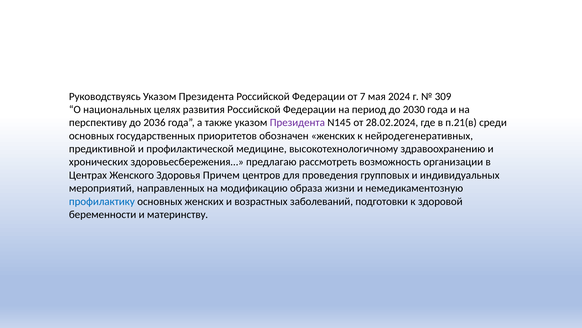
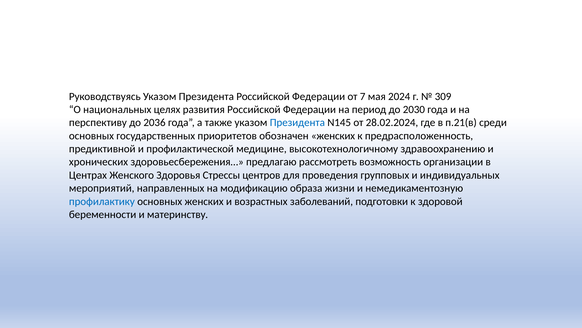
Президента colour: purple -> blue (297, 122)
нейродегенеративных: нейродегенеративных -> предрасположенность (419, 136)
Причем: Причем -> Стрессы (221, 175)
